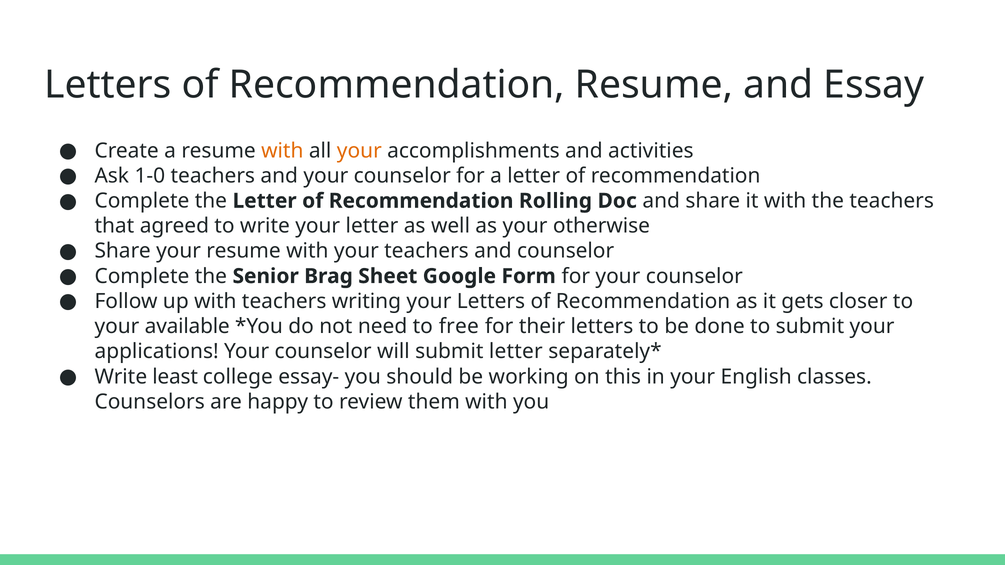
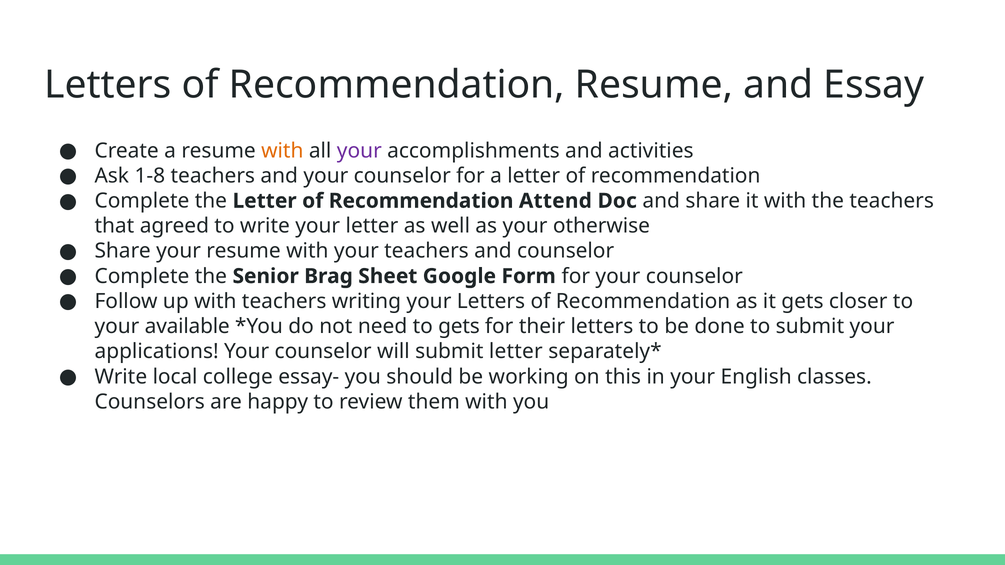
your colour: orange -> purple (359, 151)
1-0: 1-0 -> 1-8 (150, 176)
Rolling: Rolling -> Attend (555, 201)
to free: free -> gets (459, 327)
least: least -> local (175, 377)
